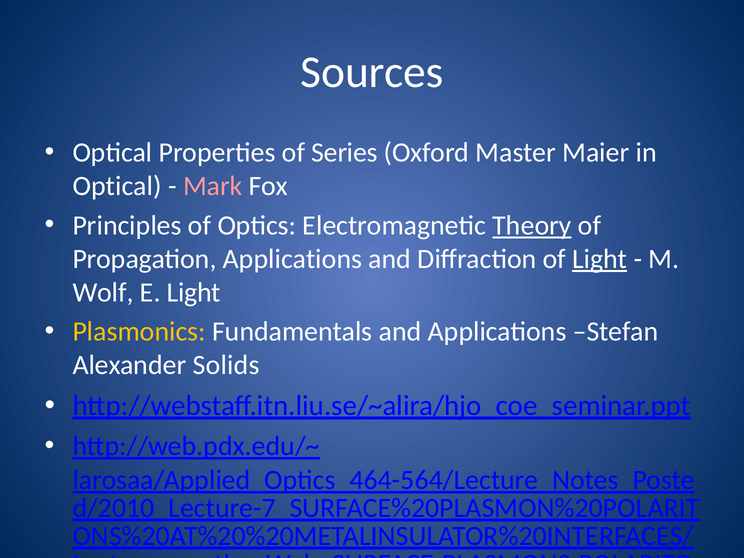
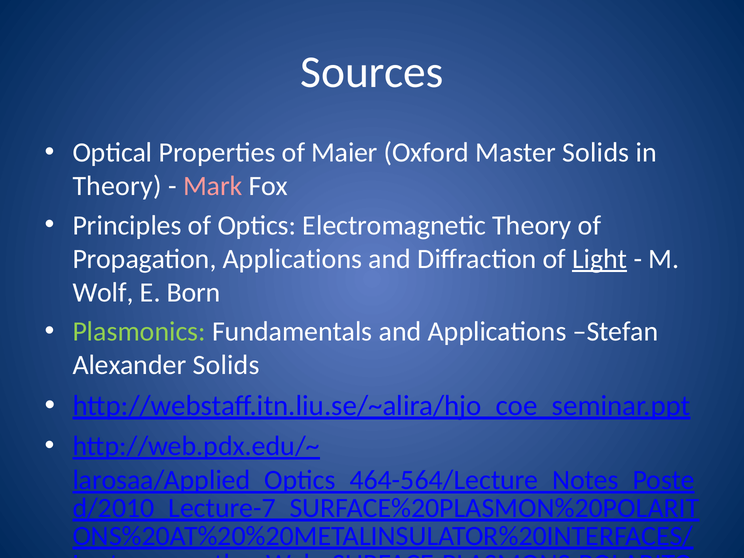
Series: Series -> Maier (344, 153)
Master Maier: Maier -> Solids (596, 153)
Optical: Optical -> Theory (117, 186)
Theory underline: present -> none (532, 225)
E Light: Light -> Born (194, 292)
Plasmonics colour: yellow -> light green (139, 332)
